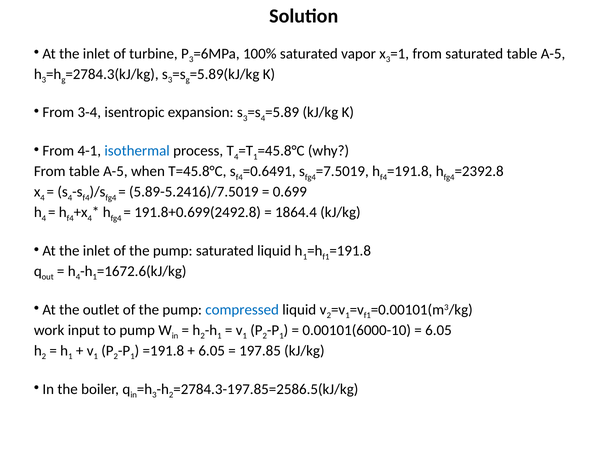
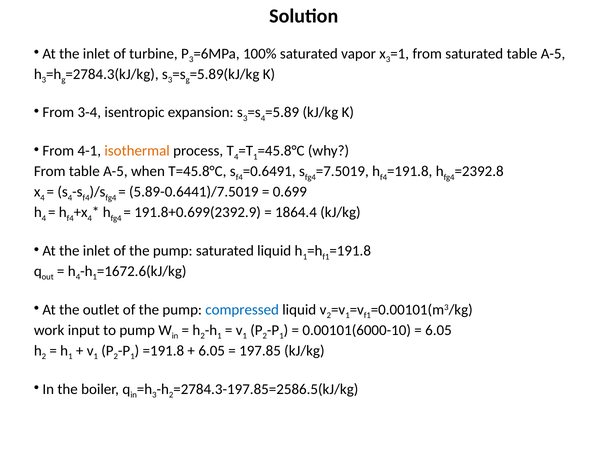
isothermal colour: blue -> orange (137, 151)
5.89-5.2416)/7.5019: 5.89-5.2416)/7.5019 -> 5.89-0.6441)/7.5019 (194, 192)
191.8+0.699(2492.8: 191.8+0.699(2492.8 -> 191.8+0.699(2392.9 (198, 212)
